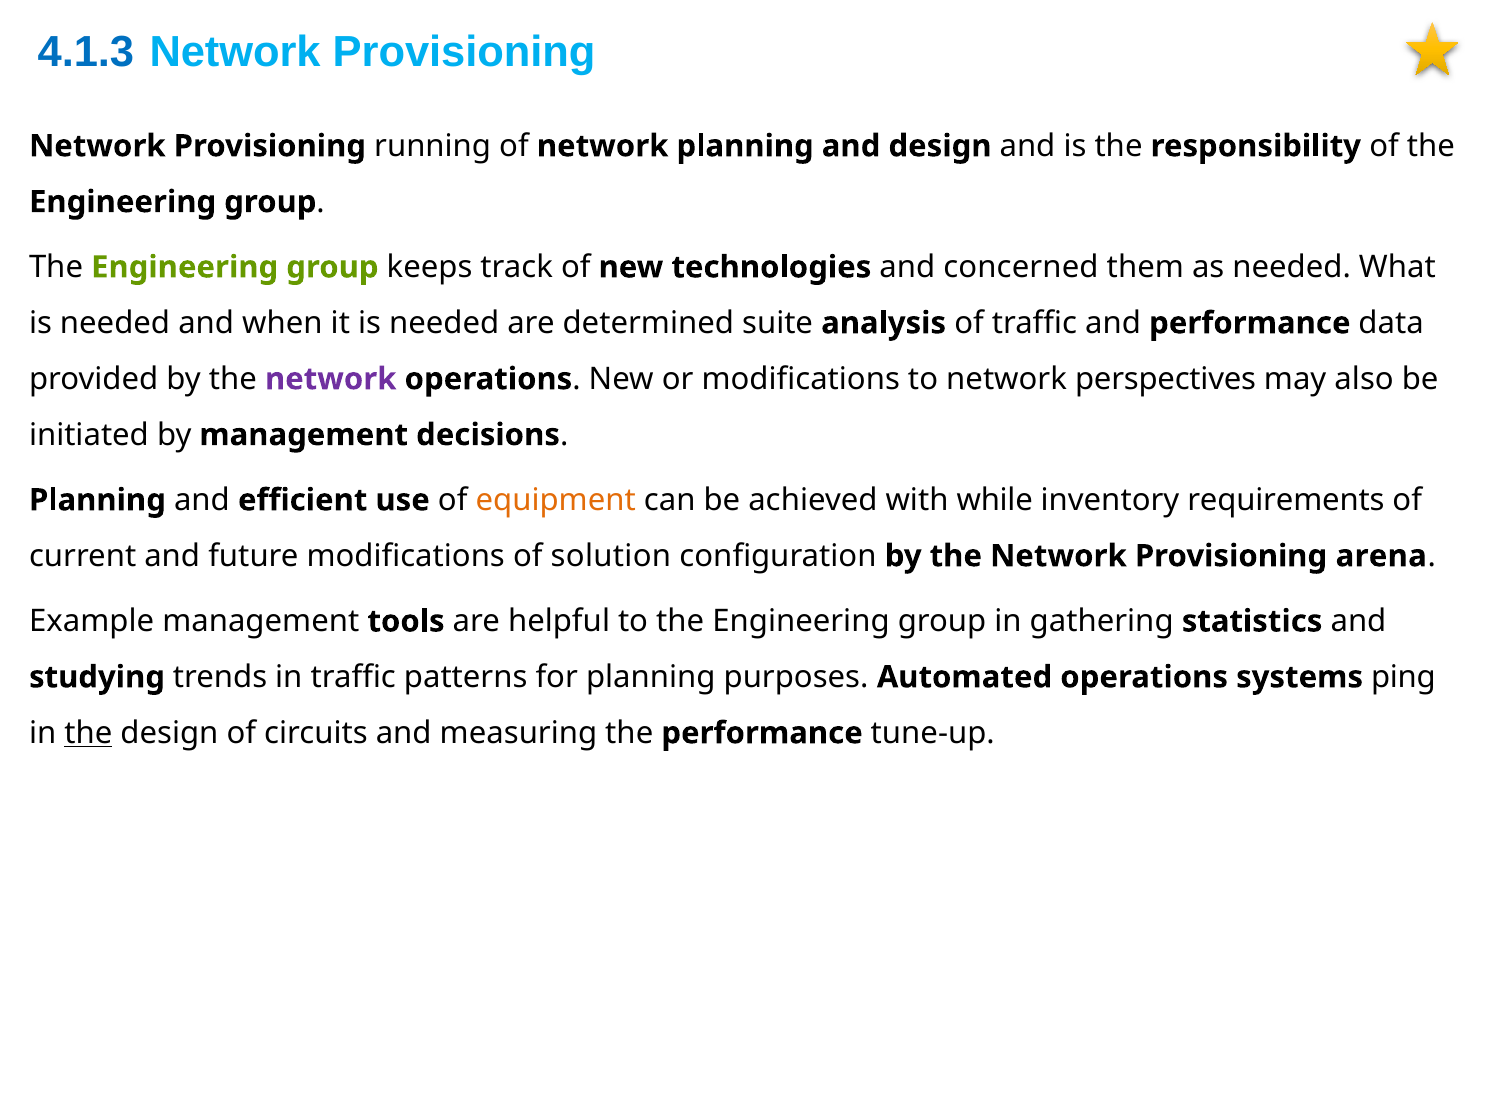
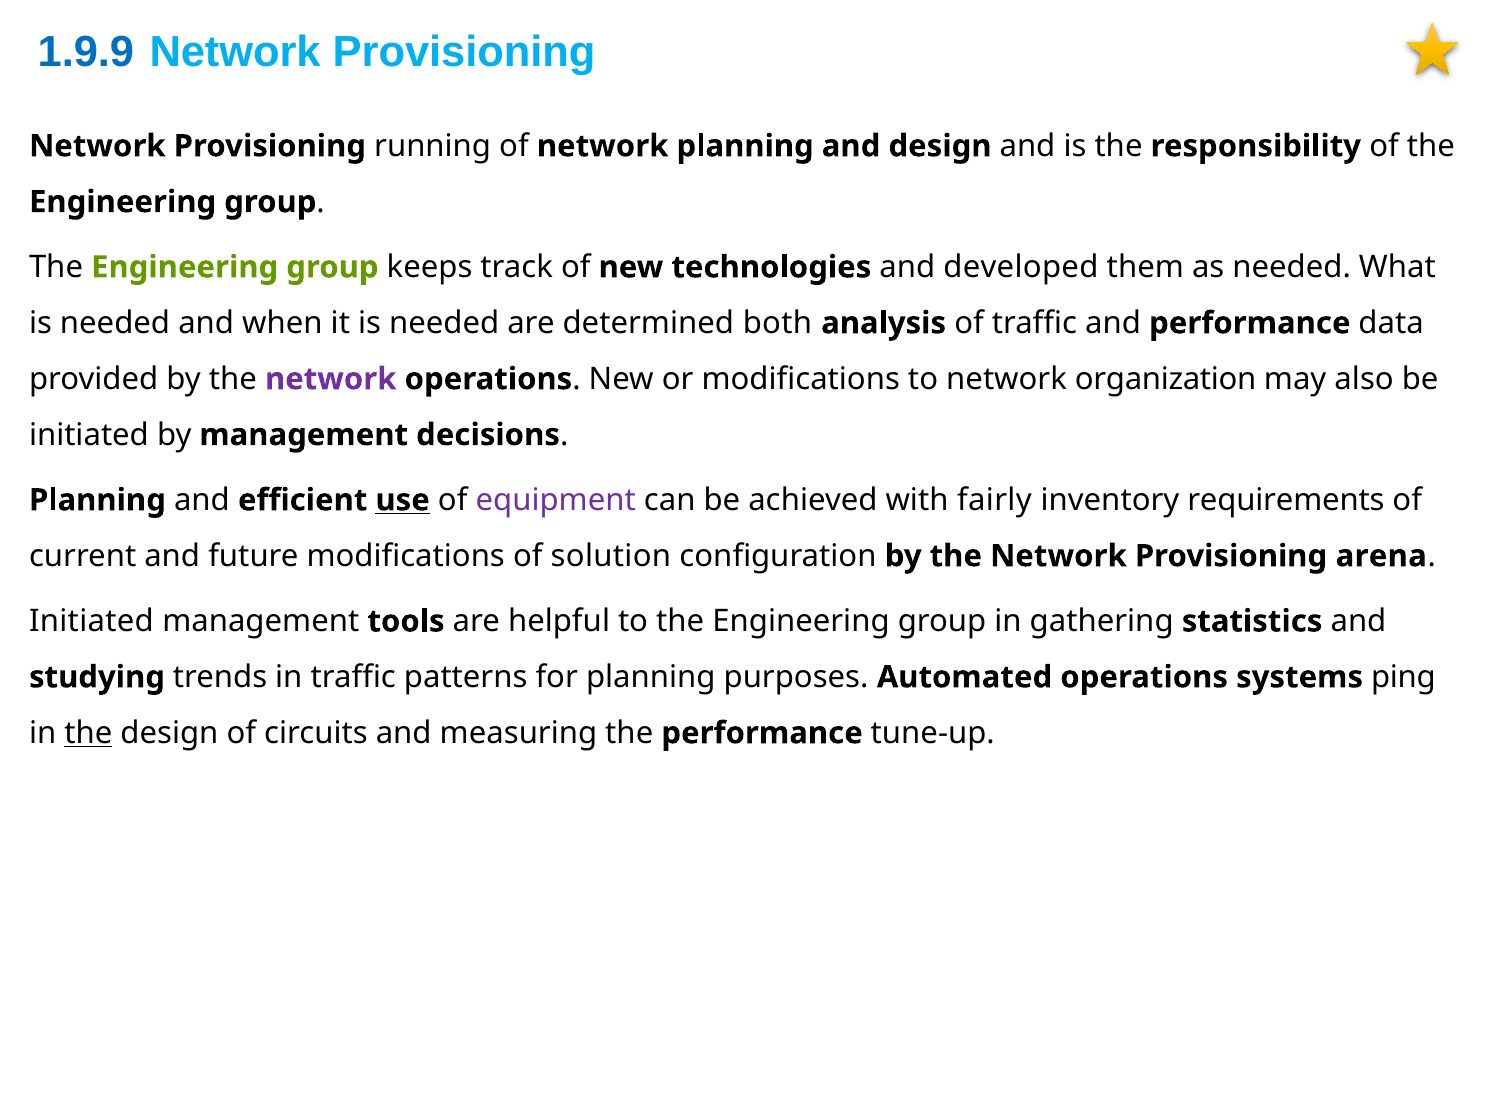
4.1.3: 4.1.3 -> 1.9.9 (86, 52)
concerned: concerned -> developed (1021, 267)
suite: suite -> both (777, 323)
perspectives: perspectives -> organization (1166, 379)
use underline: none -> present (403, 500)
equipment colour: orange -> purple (556, 500)
while: while -> fairly (994, 500)
Example: Example -> Initiated (91, 621)
